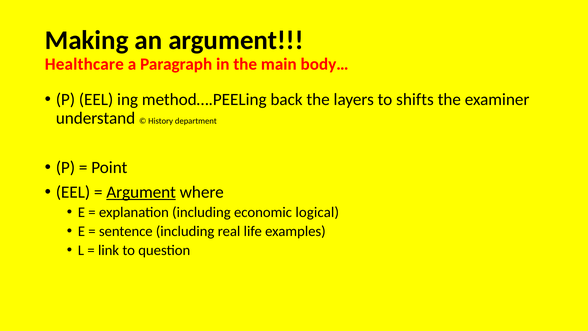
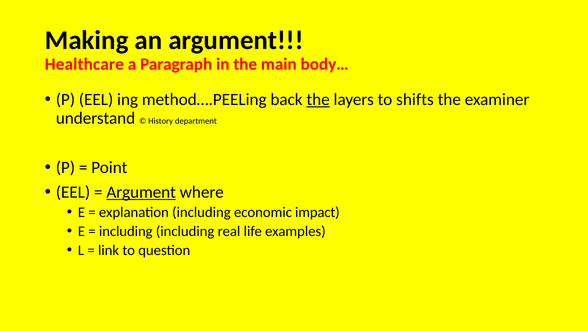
the underline: none -> present (318, 99)
logical: logical -> impact (317, 212)
sentence: sentence -> including (126, 231)
